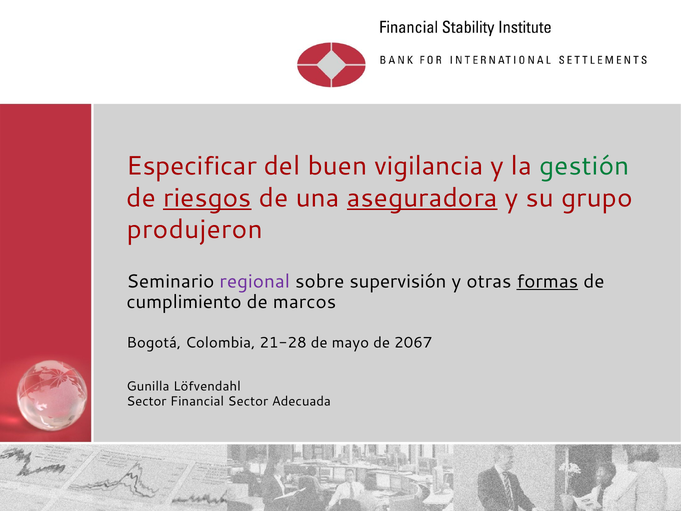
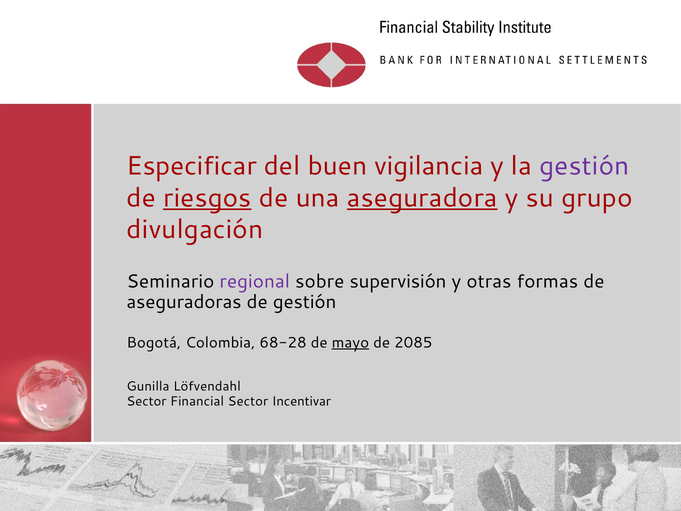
gestión colour: green -> purple (584, 166)
produjeron: produjeron -> divulgación (195, 229)
formas underline: present -> none (547, 281)
cumplimiento: cumplimiento -> aseguradoras (184, 302)
de marcos: marcos -> gestión (305, 302)
21-28: 21-28 -> 68-28 (283, 342)
mayo underline: none -> present (350, 342)
2067: 2067 -> 2085 (413, 342)
Adecuada: Adecuada -> Incentivar (301, 401)
